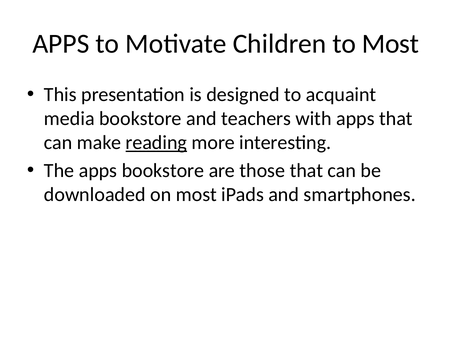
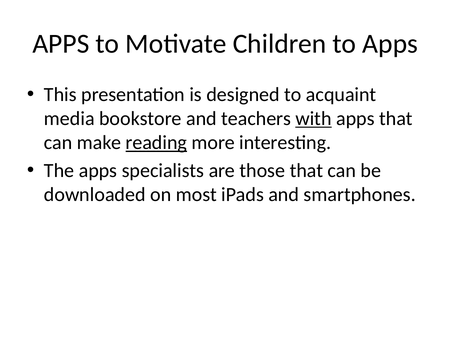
to Most: Most -> Apps (390, 44)
with underline: none -> present (313, 119)
apps bookstore: bookstore -> specialists (163, 171)
